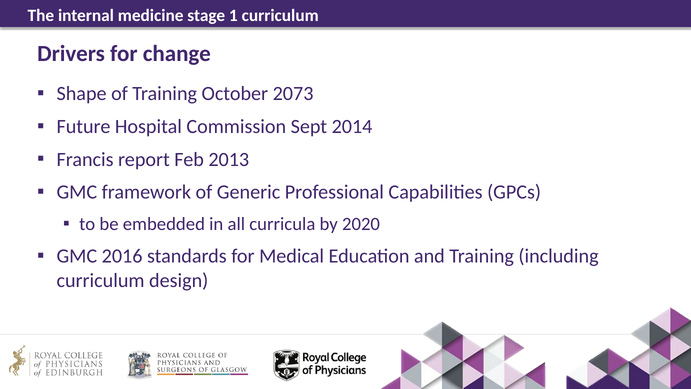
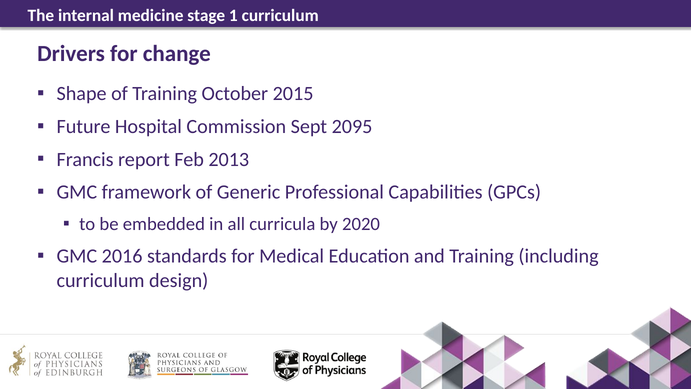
2073: 2073 -> 2015 (293, 94)
2014: 2014 -> 2095 (352, 126)
